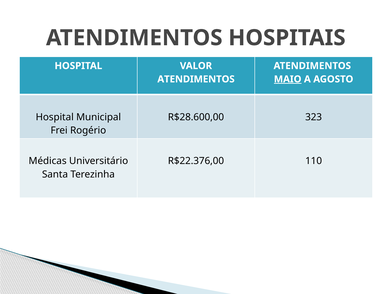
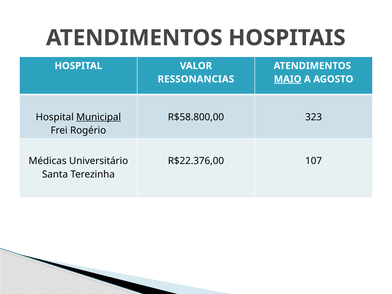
ATENDIMENTOS: ATENDIMENTOS -> RESSONANCIAS (196, 79)
Municipal underline: none -> present (99, 117)
R$28.600,00: R$28.600,00 -> R$58.800,00 (196, 117)
110: 110 -> 107 (314, 161)
